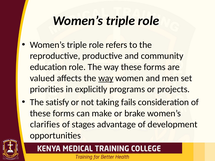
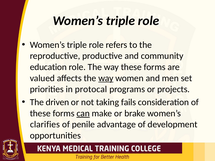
explicitly: explicitly -> protocal (91, 89)
satisfy: satisfy -> driven (57, 102)
can underline: none -> present (83, 114)
stages: stages -> penile (83, 125)
